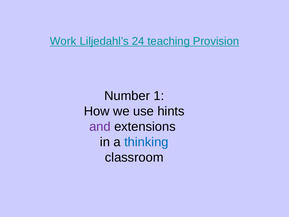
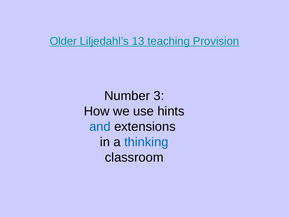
Work: Work -> Older (63, 41)
24: 24 -> 13 (138, 41)
1: 1 -> 3 (159, 96)
and colour: purple -> blue (100, 127)
